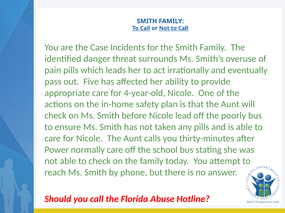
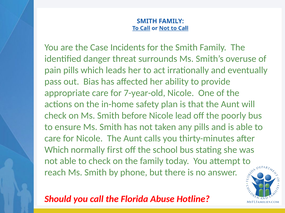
Five: Five -> Bias (91, 82)
4-year-old: 4-year-old -> 7-year-old (145, 93)
Power: Power -> Which (57, 150)
normally care: care -> first (115, 150)
